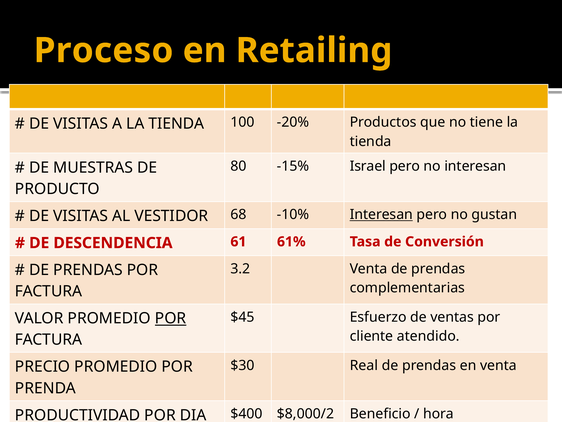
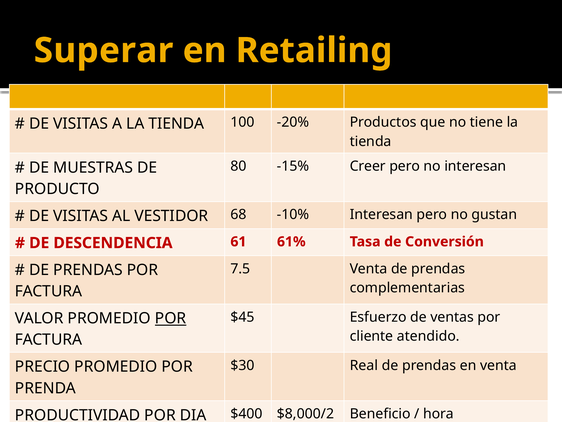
Proceso: Proceso -> Superar (104, 50)
Israel: Israel -> Creer (368, 166)
Interesan underline: present -> none (381, 214)
3.2: 3.2 -> 7.5 (240, 268)
